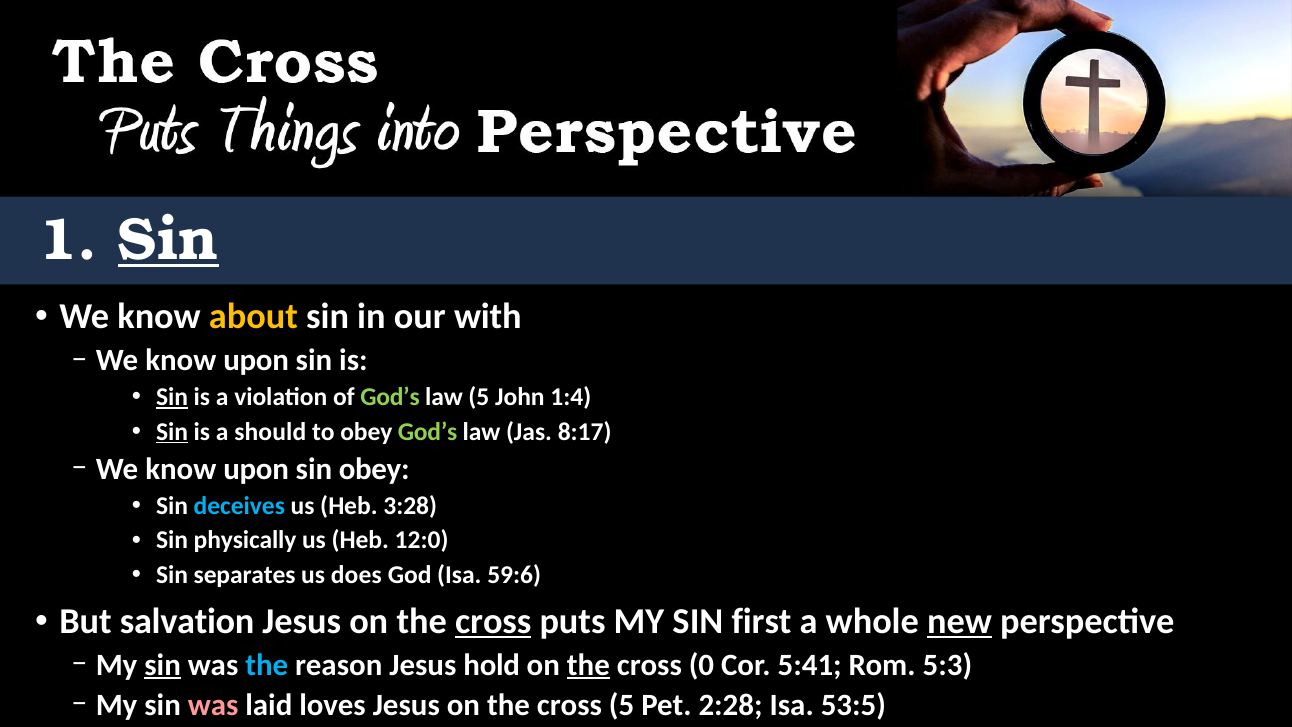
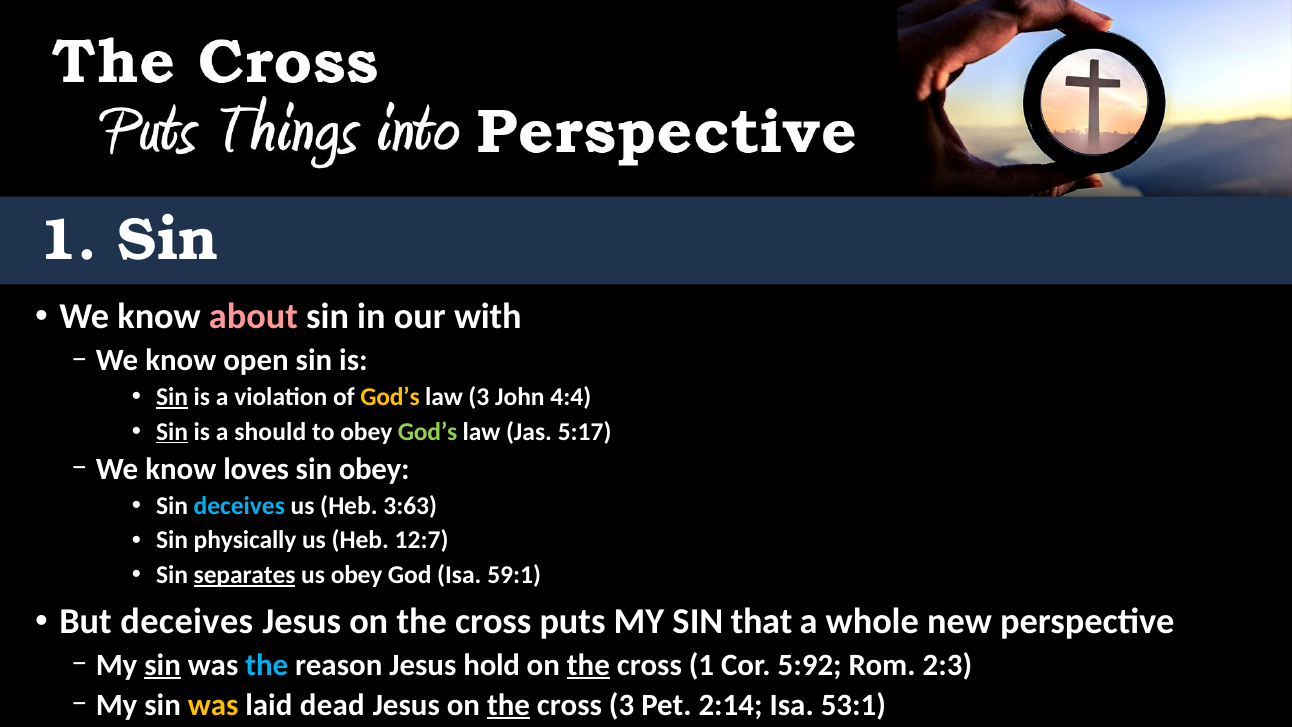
Sin underline: present -> none (168, 240)
about colour: yellow -> pink (253, 317)
upon: upon -> open (256, 360)
God’s colour: light green -> yellow (390, 397)
law 5: 5 -> 3 (479, 397)
1:4: 1:4 -> 4:4 (571, 397)
8:17: 8:17 -> 5:17 (585, 431)
upon: upon -> loves (256, 469)
3:28: 3:28 -> 3:63 (410, 506)
12:0: 12:0 -> 12:7 (422, 540)
separates underline: none -> present (245, 575)
us does: does -> obey (357, 575)
59:6: 59:6 -> 59:1 (514, 575)
But salvation: salvation -> deceives (187, 621)
cross underline: present -> none (493, 621)
first: first -> that (762, 621)
new underline: present -> none (960, 621)
cross 0: 0 -> 1 (701, 665)
5:41: 5:41 -> 5:92 (810, 665)
5:3: 5:3 -> 2:3 (947, 665)
was colour: pink -> yellow (213, 705)
loves: loves -> dead (332, 705)
the underline: none -> present (508, 705)
cross 5: 5 -> 3 (622, 705)
2:28: 2:28 -> 2:14 (731, 705)
53:5: 53:5 -> 53:1 (853, 705)
